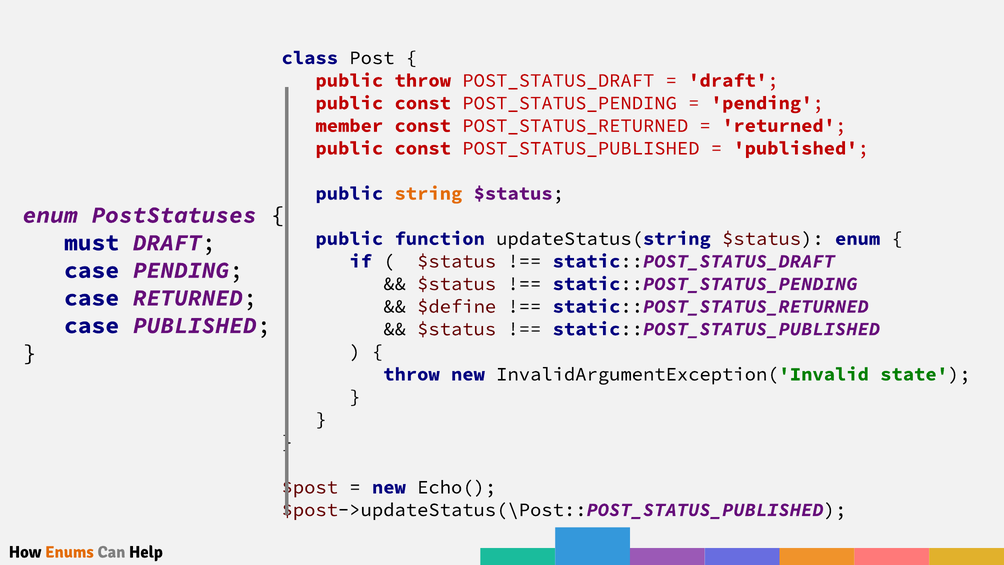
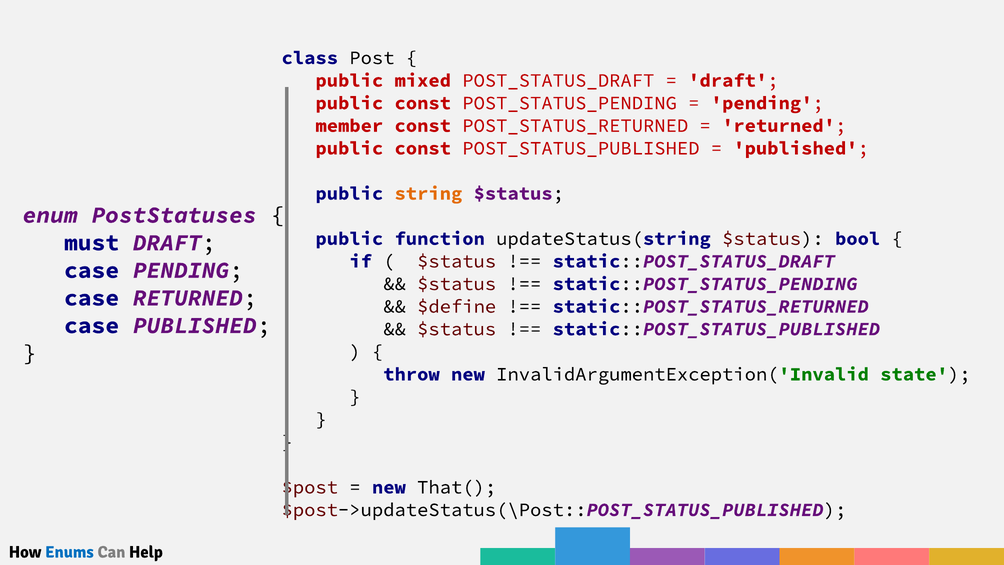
public throw: throw -> mixed (423, 80)
$status enum: enum -> bool (858, 239)
Echo(: Echo( -> That( (457, 487)
Enums colour: orange -> blue (69, 552)
